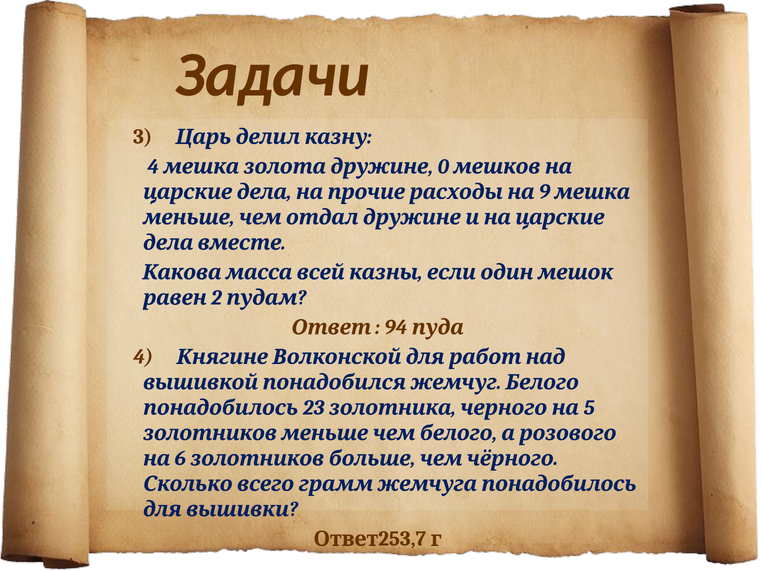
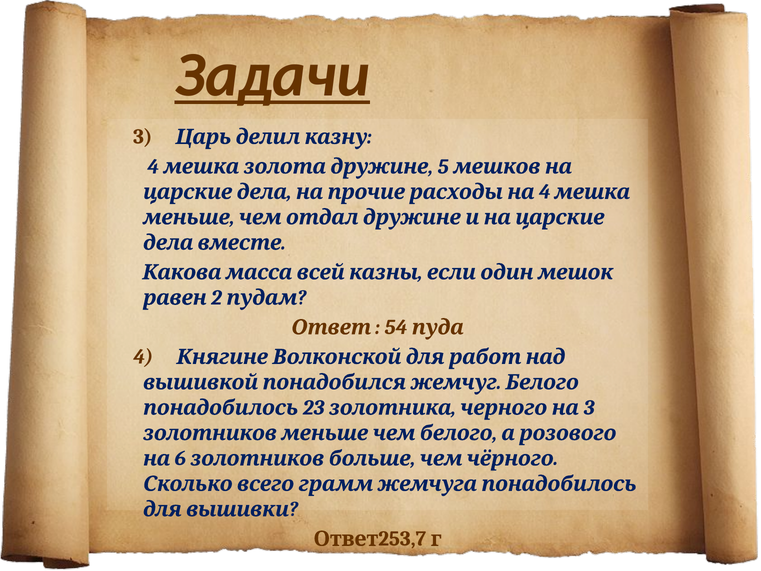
Задачи underline: none -> present (272, 75)
0: 0 -> 5 (443, 166)
9: 9 -> 4 (545, 192)
94: 94 -> 54 (396, 327)
5: 5 -> 3 (589, 408)
